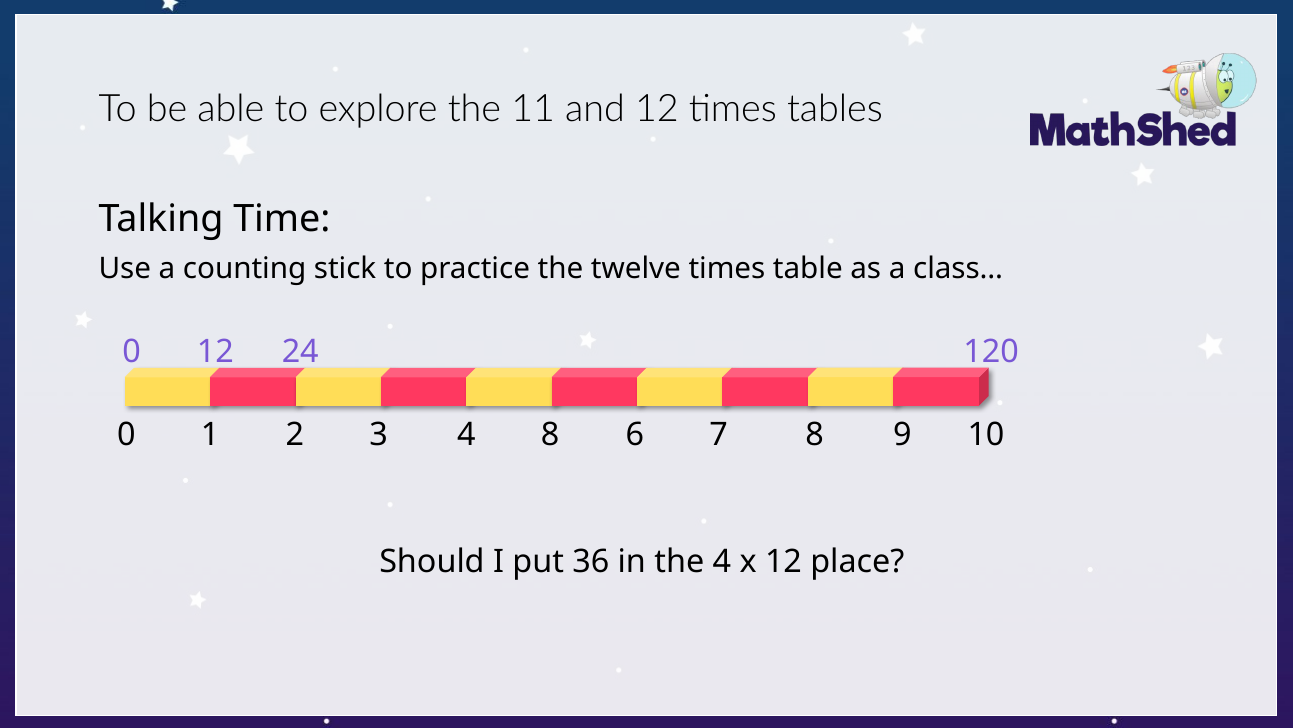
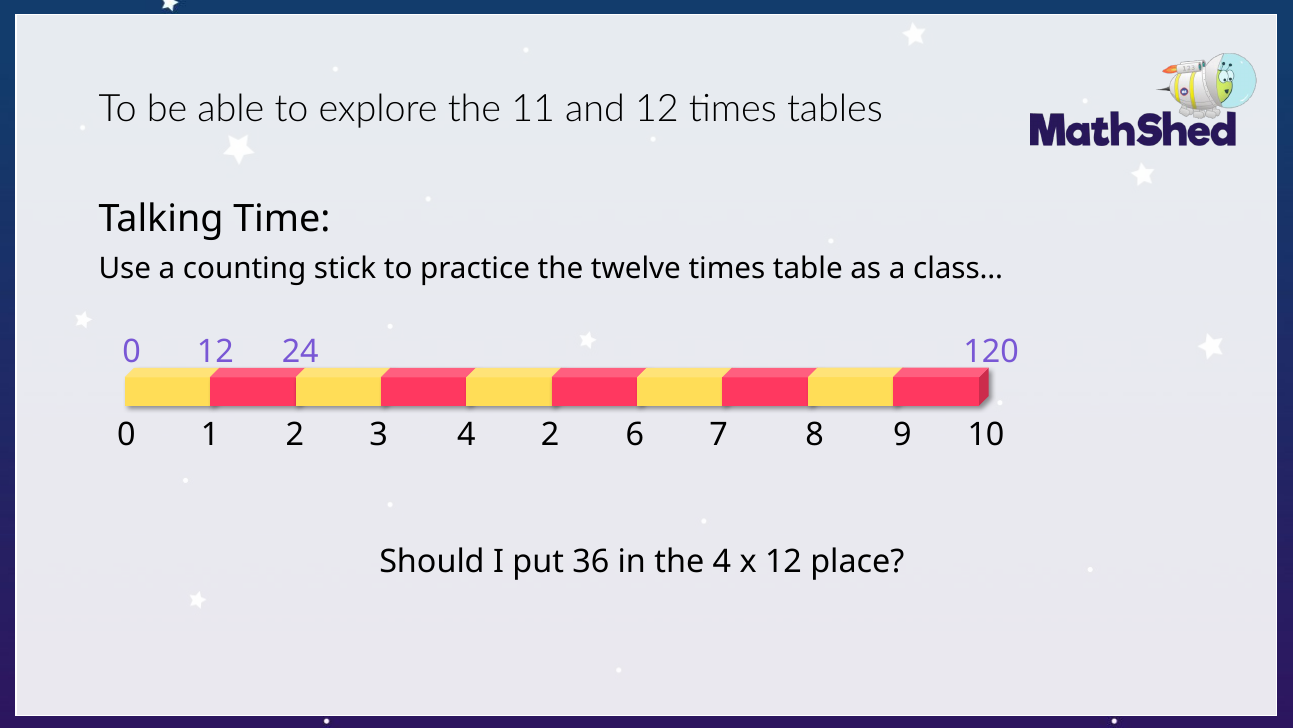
4 8: 8 -> 2 (550, 434)
